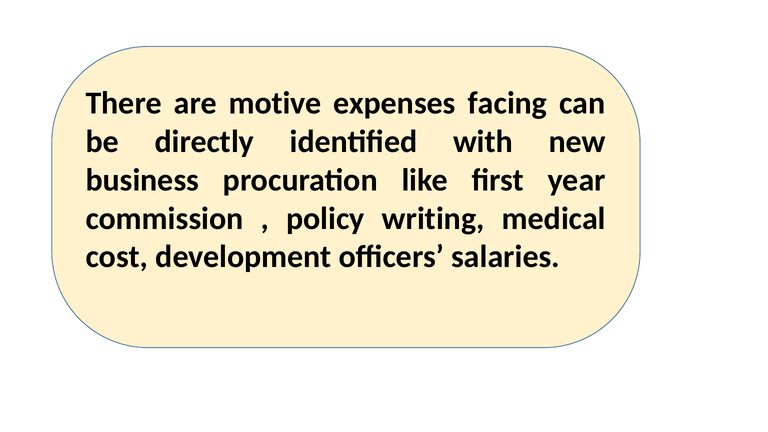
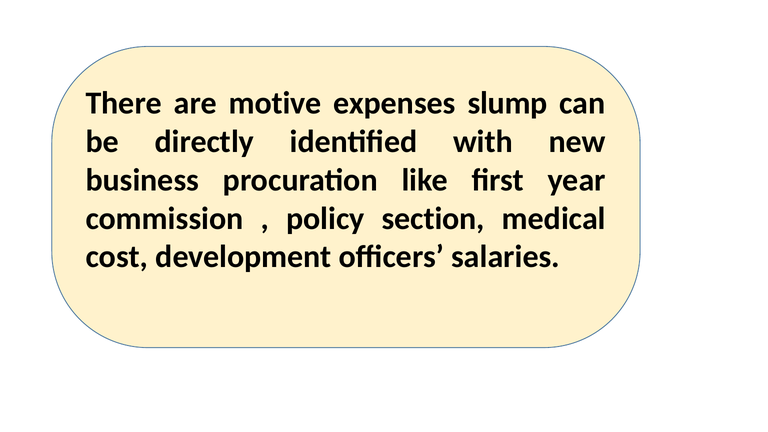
facing: facing -> slump (508, 103)
writing: writing -> section (433, 218)
